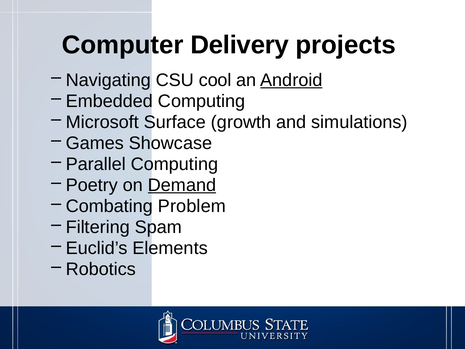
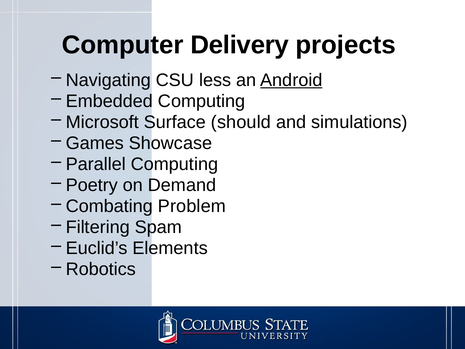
cool: cool -> less (215, 80)
growth: growth -> should (241, 122)
Demand underline: present -> none (182, 185)
